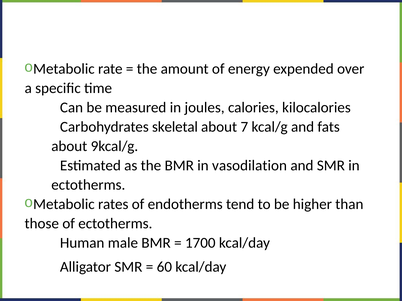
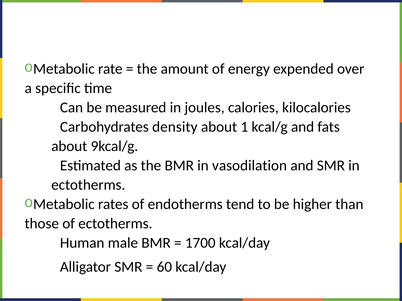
skeletal: skeletal -> density (175, 127)
7: 7 -> 1 (244, 127)
